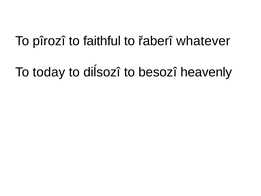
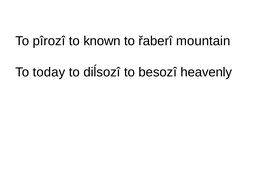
faithful: faithful -> known (102, 41)
whatever: whatever -> mountain (203, 41)
